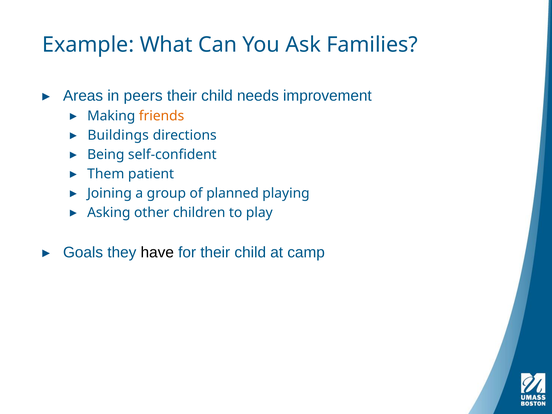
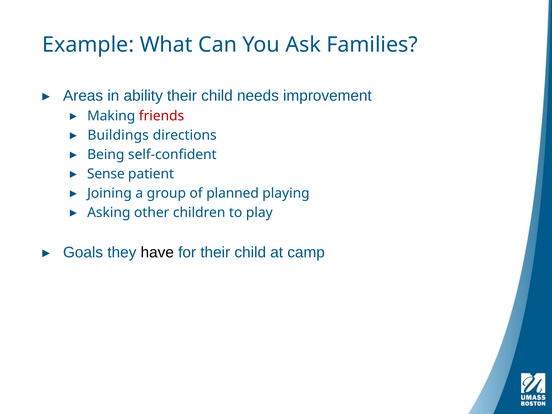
peers: peers -> ability (143, 96)
friends colour: orange -> red (162, 116)
Them: Them -> Sense (106, 174)
